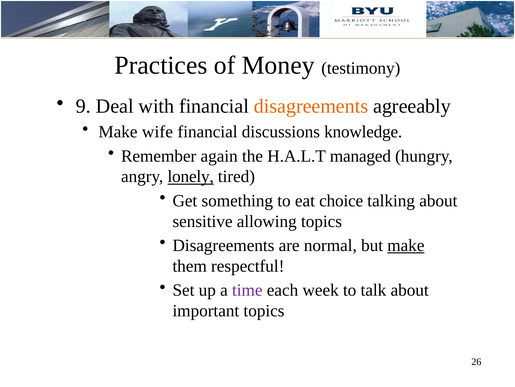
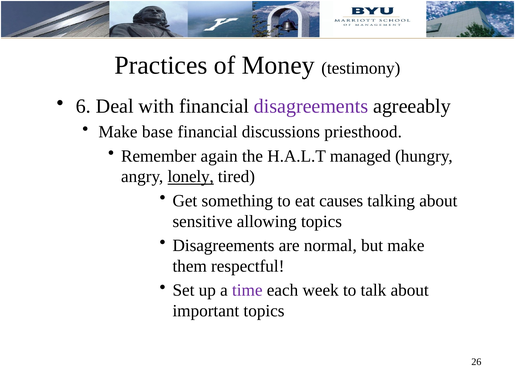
9: 9 -> 6 (83, 106)
disagreements colour: orange -> purple (311, 106)
wife: wife -> base (157, 132)
knowledge: knowledge -> priesthood (363, 132)
choice: choice -> causes (341, 200)
make underline: present -> none (406, 245)
